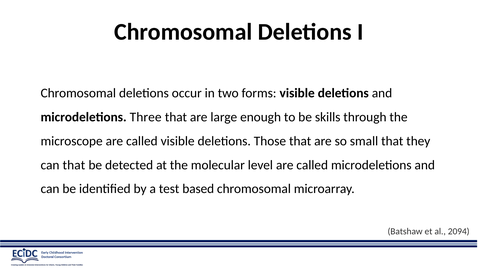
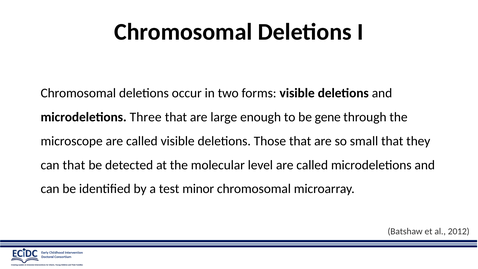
skills: skills -> gene (328, 117)
based: based -> minor (198, 189)
2094: 2094 -> 2012 (459, 231)
